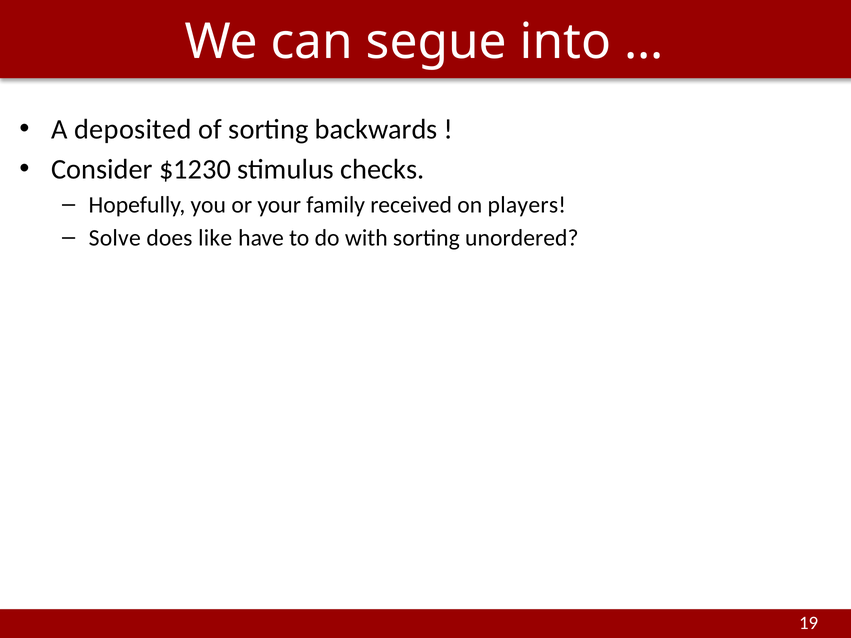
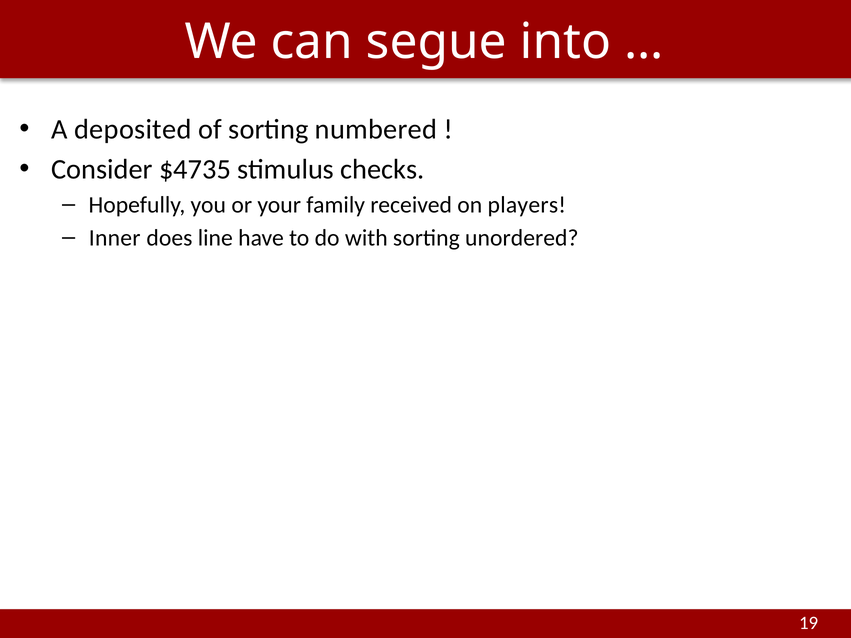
backwards: backwards -> numbered (376, 130)
$1230: $1230 -> $4735 (195, 169)
Solve: Solve -> Inner (115, 238)
like: like -> line (215, 238)
